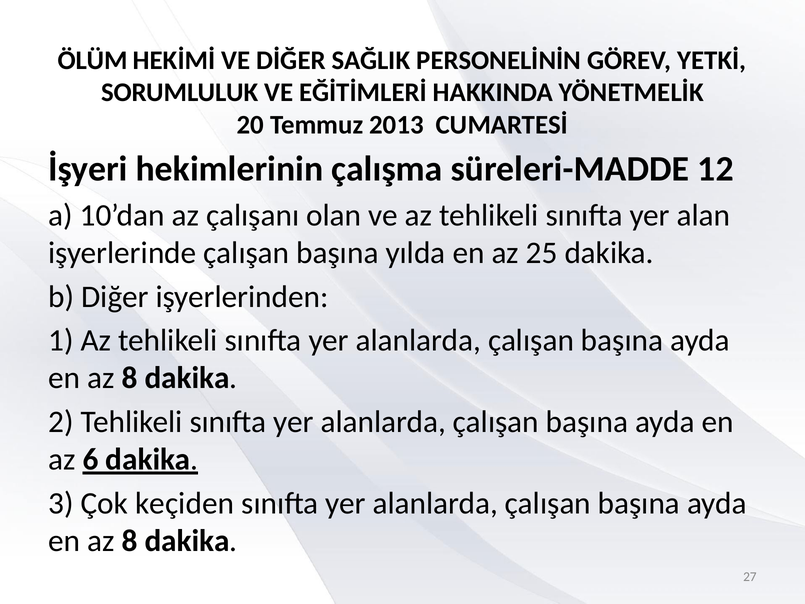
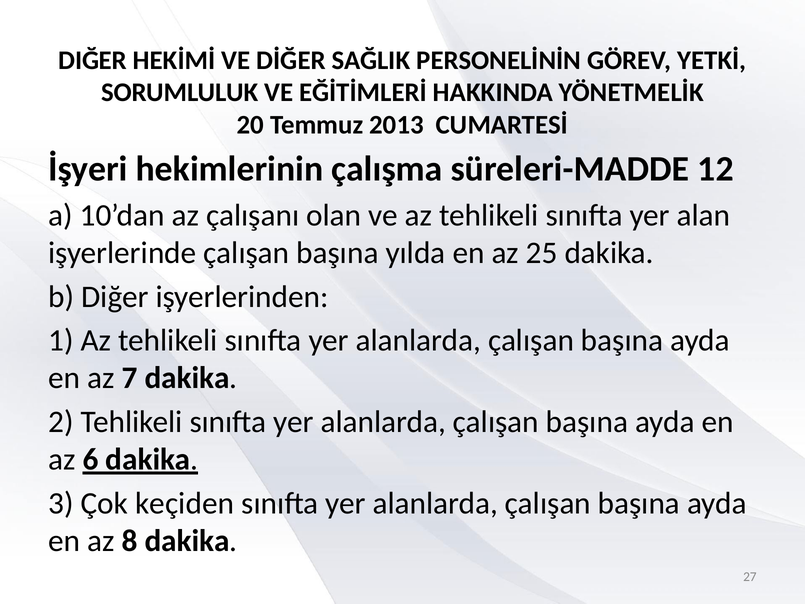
ÖLÜM: ÖLÜM -> DIĞER (93, 60)
8: 8 -> 7 (130, 378)
